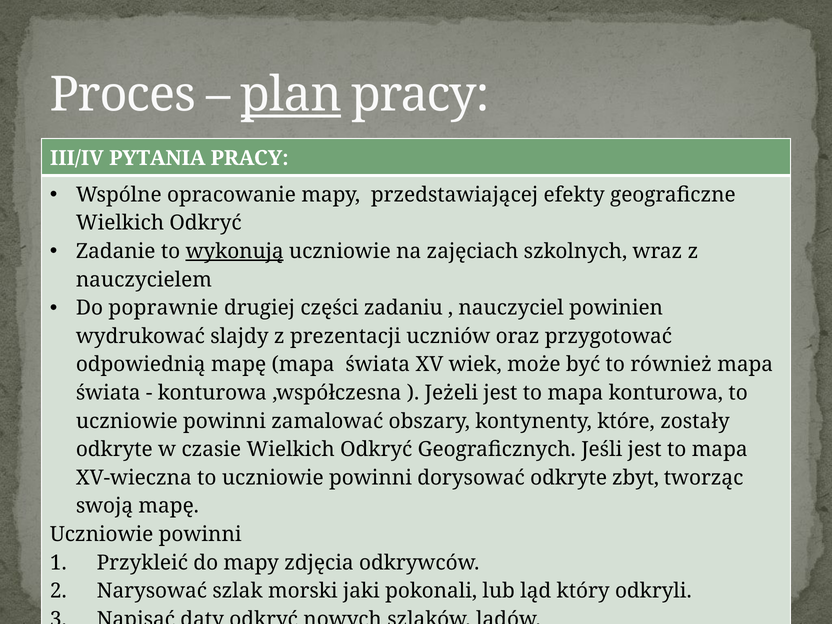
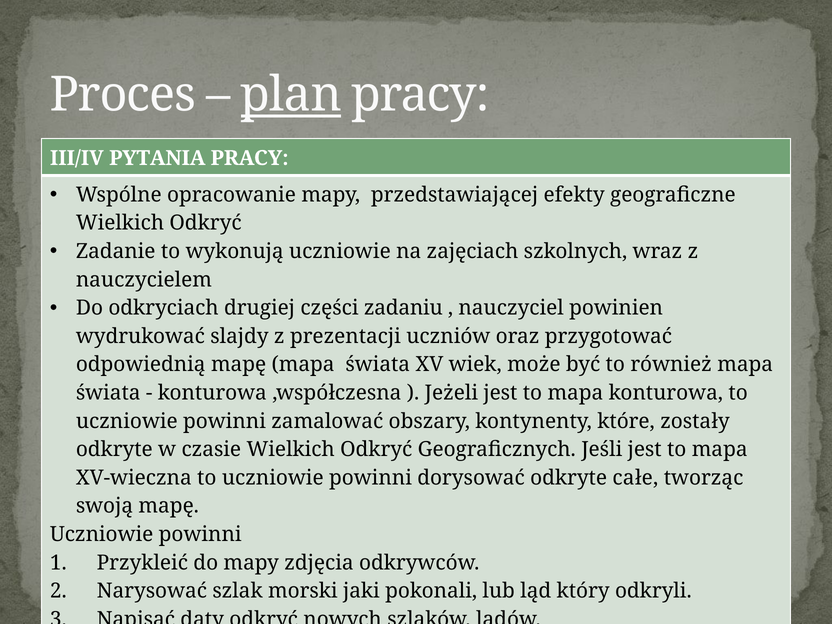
wykonują underline: present -> none (235, 251)
poprawnie: poprawnie -> odkryciach (164, 308)
zbyt: zbyt -> całe (635, 478)
